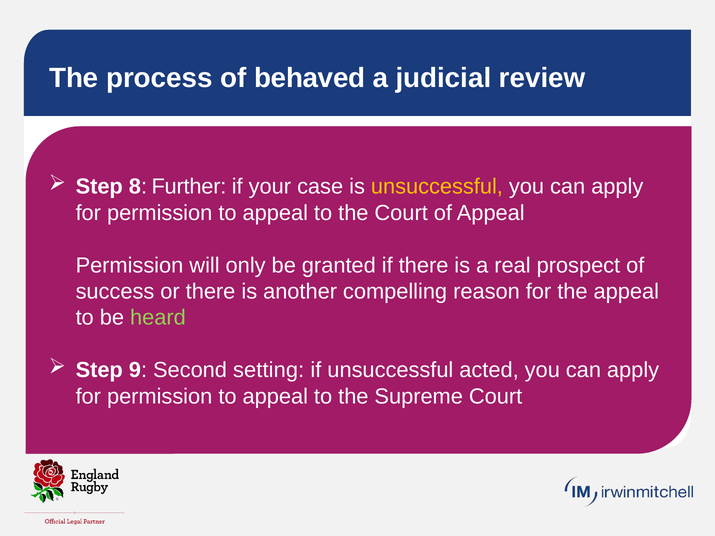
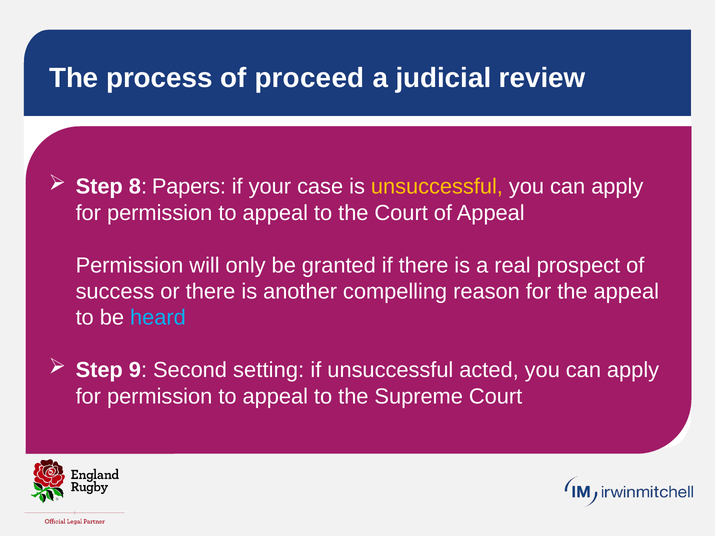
behaved: behaved -> proceed (309, 78)
Further: Further -> Papers (189, 187)
heard colour: light green -> light blue (158, 318)
